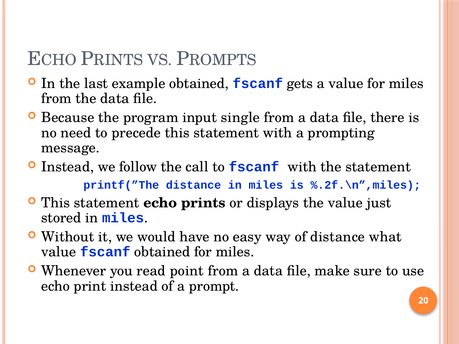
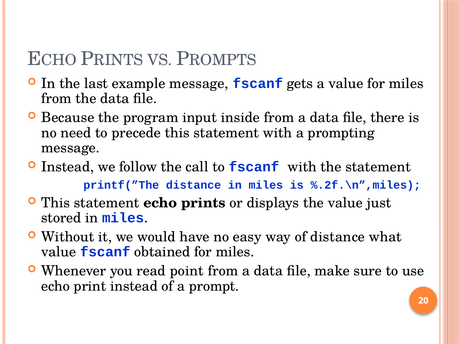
example obtained: obtained -> message (199, 84)
single: single -> inside (240, 118)
